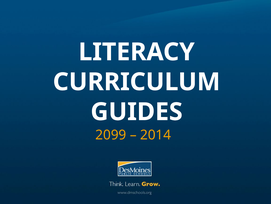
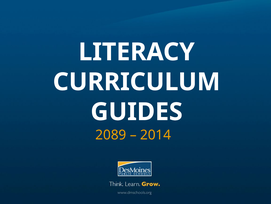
2099: 2099 -> 2089 (111, 134)
